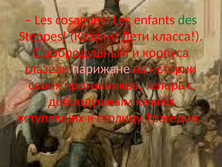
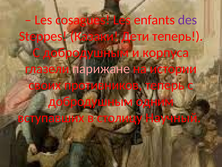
des colour: green -> purple (188, 20)
Дети класса: класса -> теперь (178, 36)
добродушным казаки: казаки -> одним (155, 101)
Трагедия: Трагедия -> Научный (173, 117)
